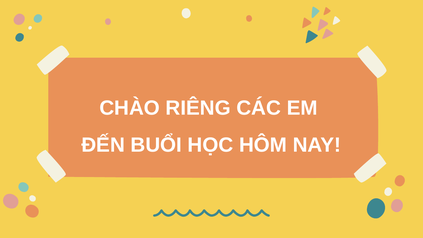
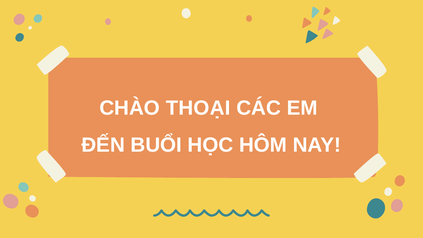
RIÊNG: RIÊNG -> THOẠI (198, 108)
